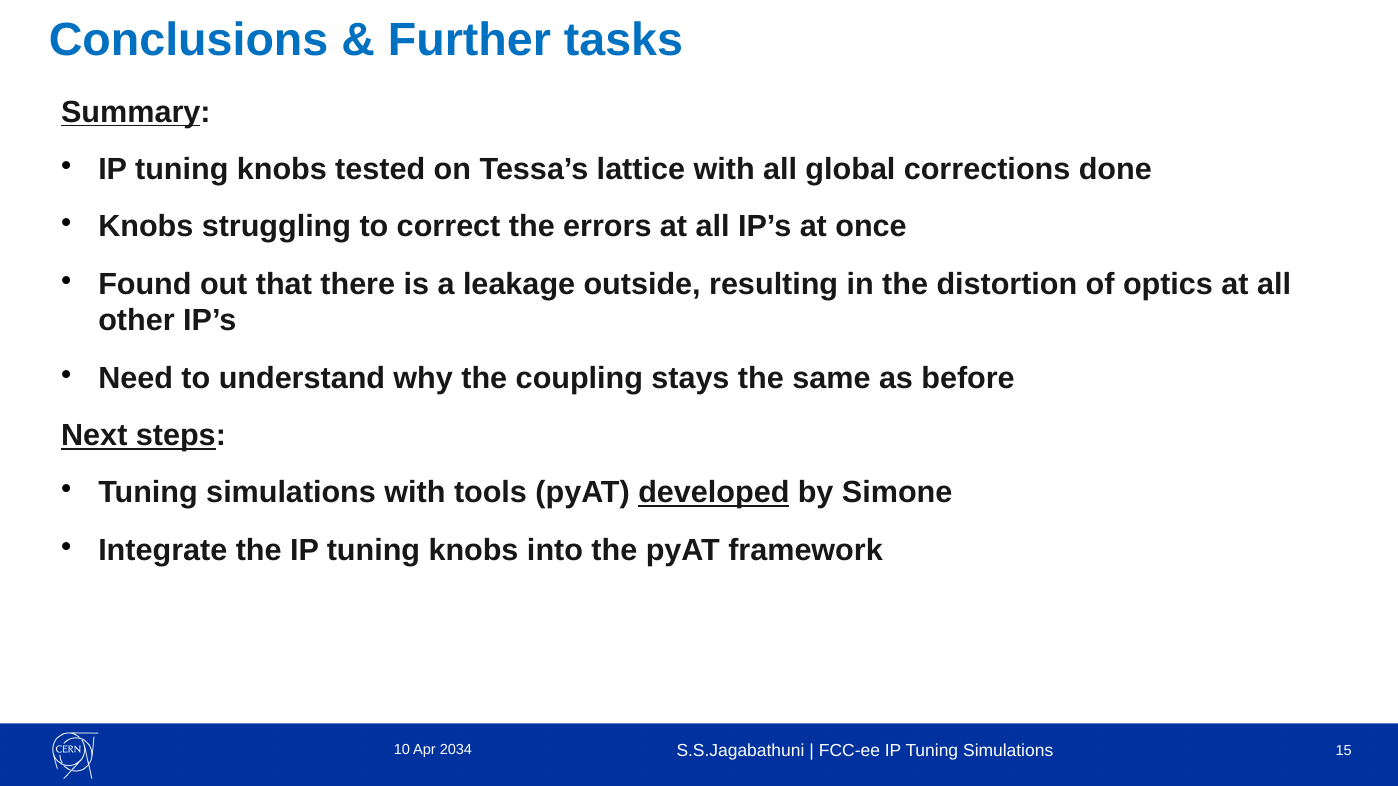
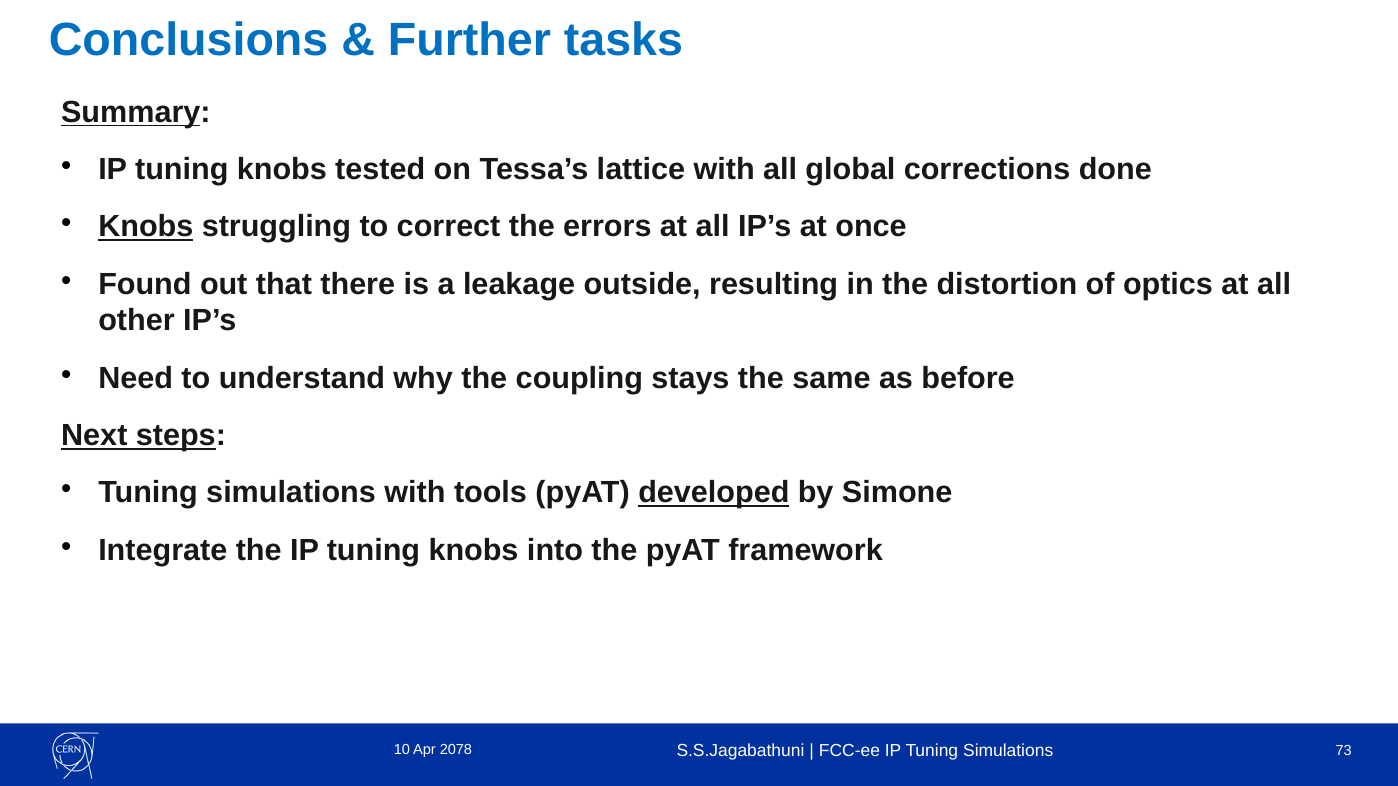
Knobs underline: none -> present (146, 227)
2034: 2034 -> 2078 (456, 750)
15: 15 -> 73 (1344, 751)
